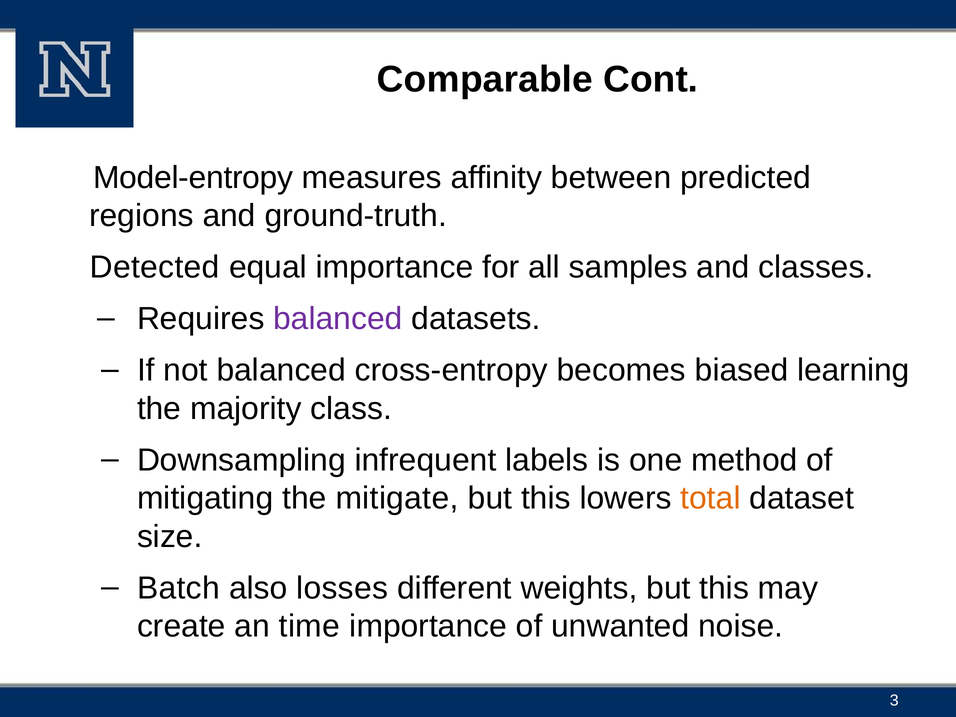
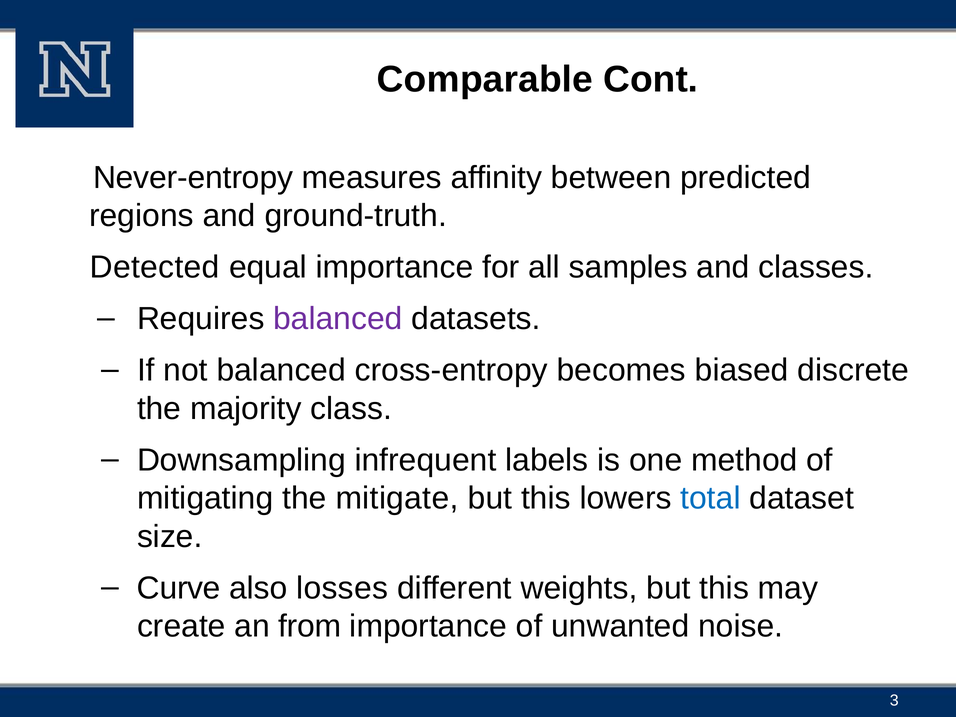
Model-entropy: Model-entropy -> Never-entropy (193, 178)
learning: learning -> discrete (853, 370)
total colour: orange -> blue (711, 498)
Batch: Batch -> Curve (179, 588)
time: time -> from (310, 626)
